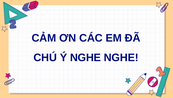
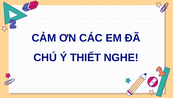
Ý NGHE: NGHE -> THIẾT (85, 57)
